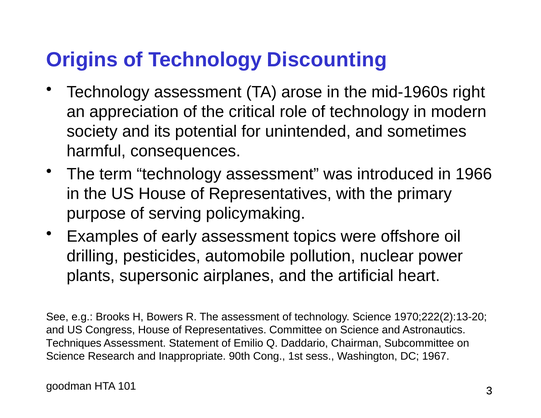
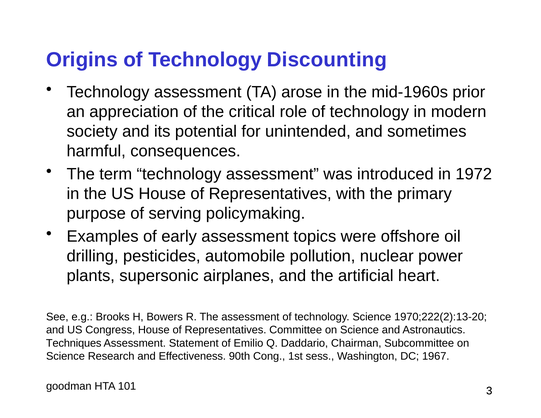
right: right -> prior (469, 92)
1966: 1966 -> 1972 (474, 174)
Inappropriate: Inappropriate -> Effectiveness (192, 356)
